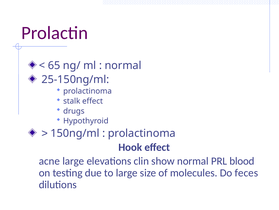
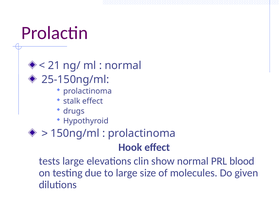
65: 65 -> 21 (54, 65)
acne: acne -> tests (49, 161)
feces: feces -> given (246, 172)
